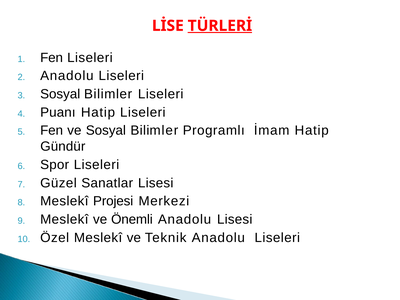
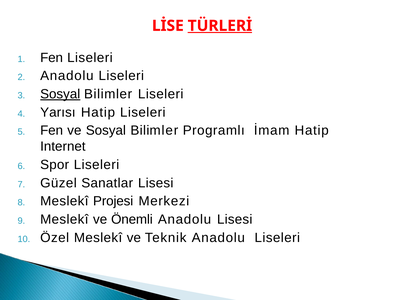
Sosyal underline: none -> present (60, 94)
Puanı: Puanı -> Yarısı (58, 112)
Gündür: Gündür -> Internet (63, 147)
